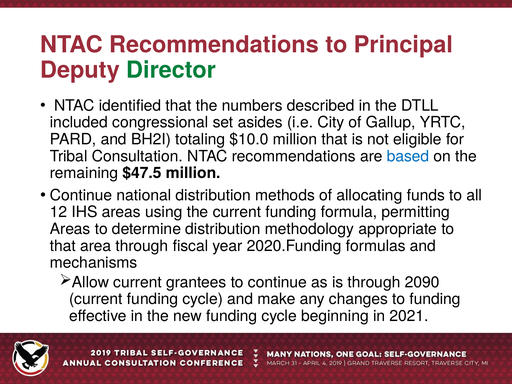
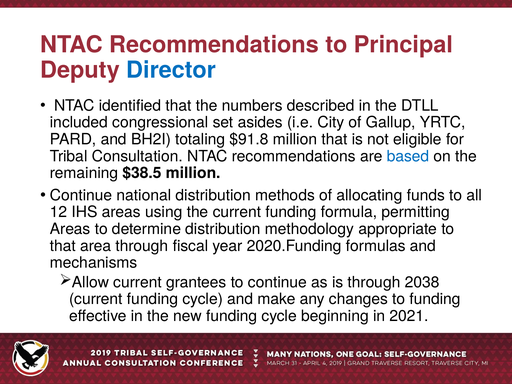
Director colour: green -> blue (171, 70)
$10.0: $10.0 -> $91.8 (249, 139)
$47.5: $47.5 -> $38.5 (142, 173)
2090: 2090 -> 2038 (422, 282)
